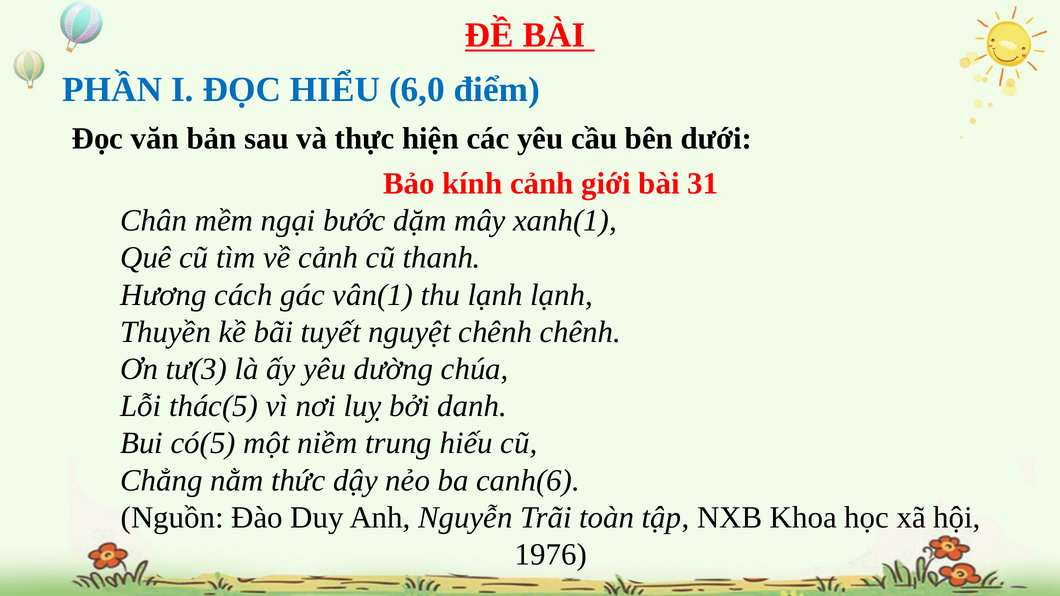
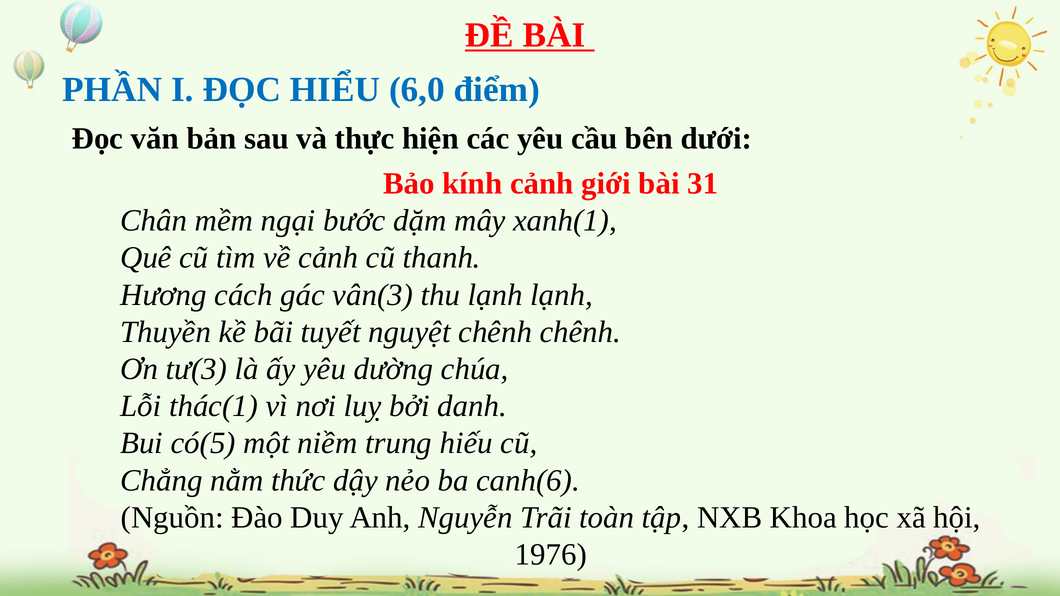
vân(1: vân(1 -> vân(3 (373, 295)
thác(5: thác(5 -> thác(1 (214, 406)
